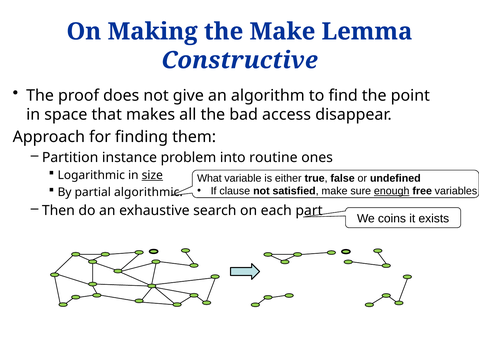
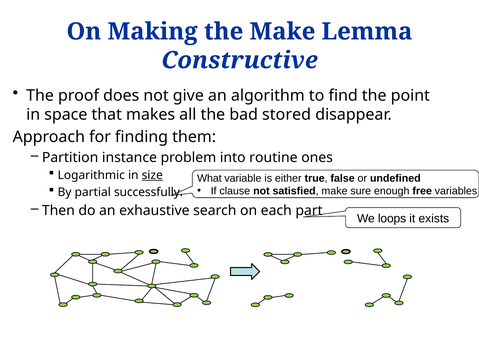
access: access -> stored (287, 115)
enough underline: present -> none (392, 191)
algorithmic: algorithmic -> successfully (148, 192)
coins: coins -> loops (392, 219)
